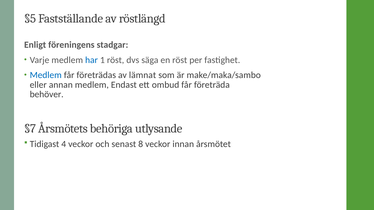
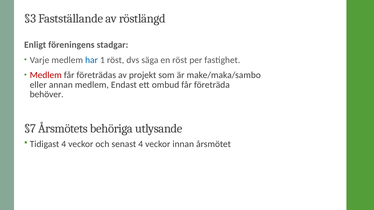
§5: §5 -> §3 (30, 19)
Medlem colour: blue -> red (46, 75)
lämnat: lämnat -> projekt (143, 75)
senast 8: 8 -> 4 (141, 144)
